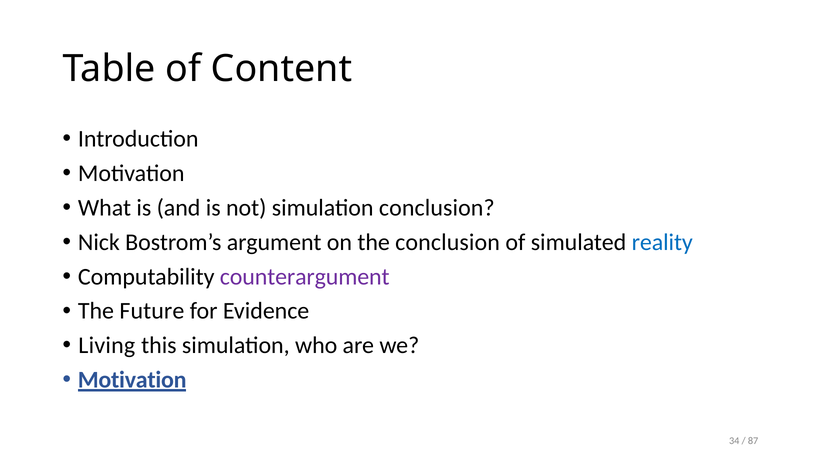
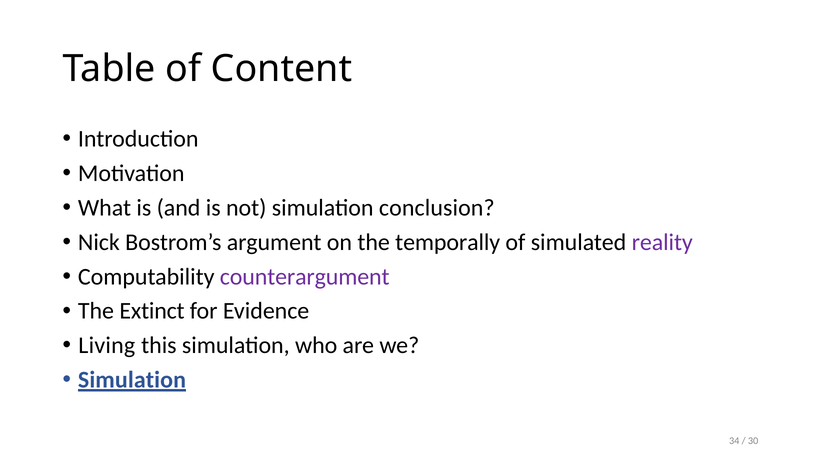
the conclusion: conclusion -> temporally (448, 242)
reality colour: blue -> purple (662, 242)
Future: Future -> Extinct (152, 311)
Motivation: Motivation -> Simulation (132, 380)
87: 87 -> 30 (753, 441)
